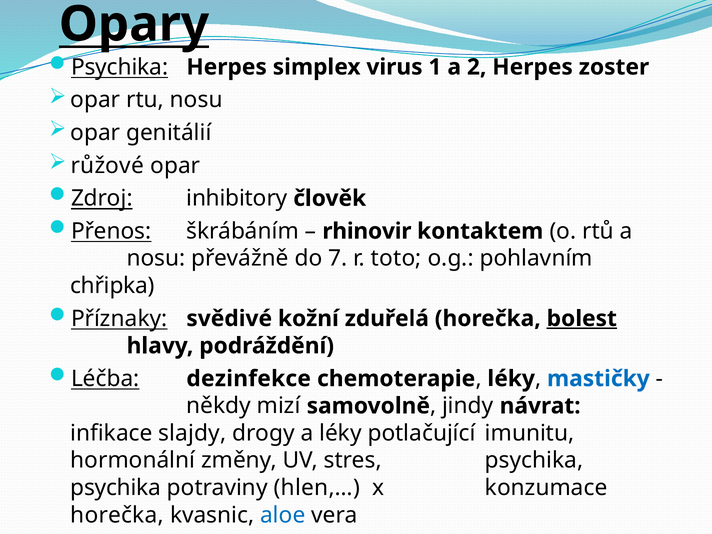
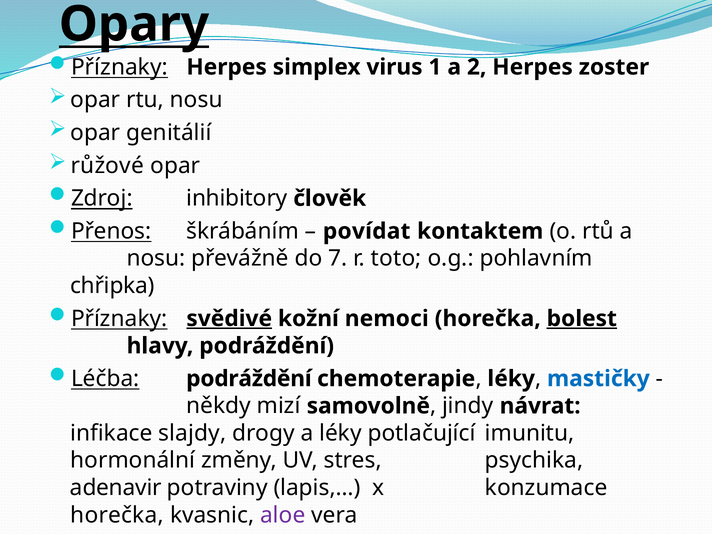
Psychika: Psychika -> Příznaky (120, 67)
rhinovir: rhinovir -> povídat (367, 231)
svědivé underline: none -> present (229, 319)
zduřelá: zduřelá -> nemoci (387, 319)
Léčba dezinfekce: dezinfekce -> podráždění (249, 379)
psychika: psychika -> adenavir (116, 488)
hlen,…: hlen,… -> lapis,… (317, 488)
aloe colour: blue -> purple (283, 515)
